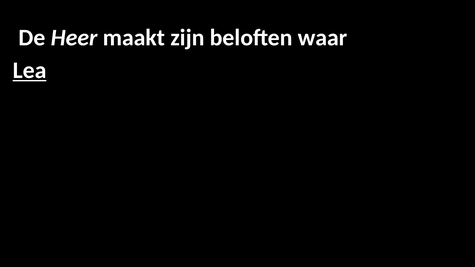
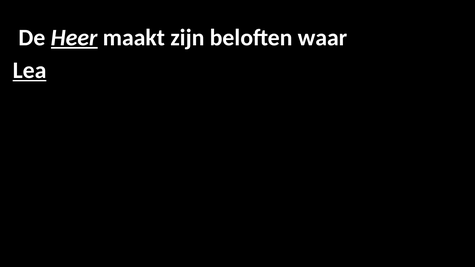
Heer underline: none -> present (74, 38)
